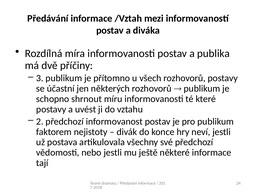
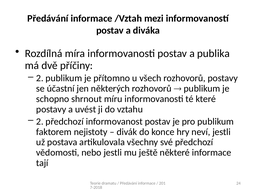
3: 3 -> 2 (40, 78)
